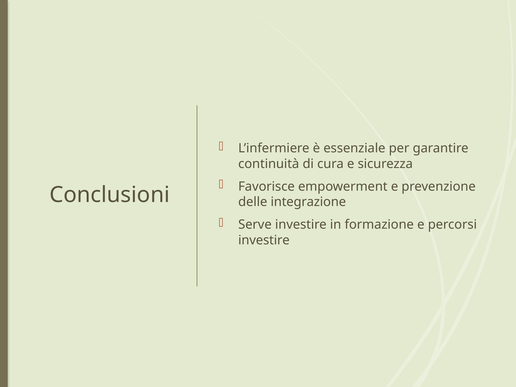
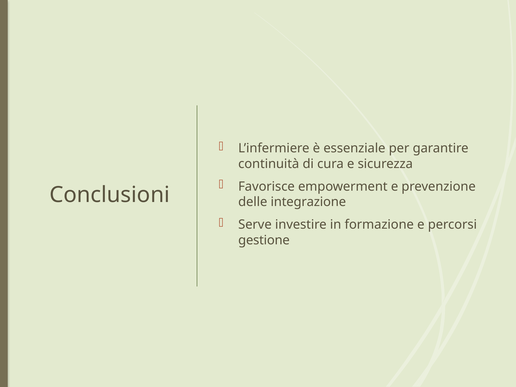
investire: investire -> gestione (264, 240)
